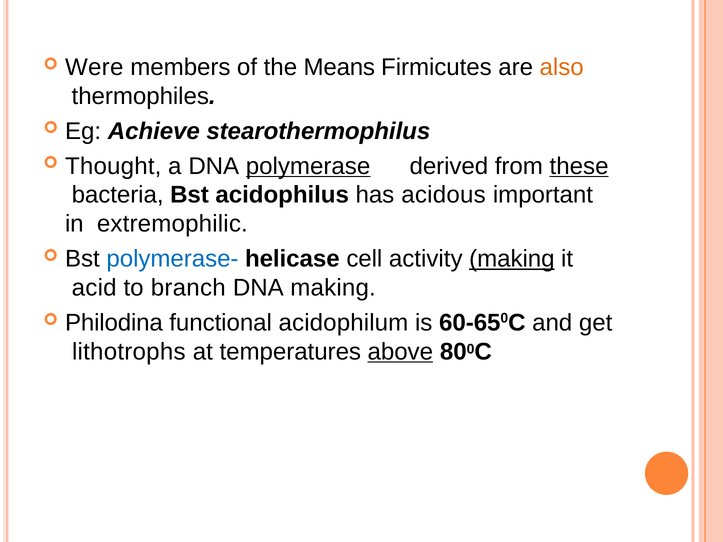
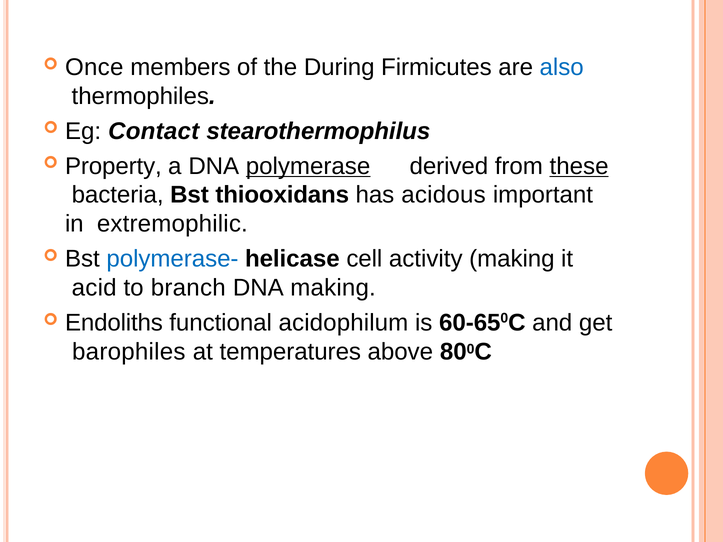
Were: Were -> Once (94, 67)
Means: Means -> During (339, 67)
also colour: orange -> blue (562, 67)
Achieve: Achieve -> Contact (154, 131)
Thought: Thought -> Property (113, 166)
acidophilus: acidophilus -> thiooxidans (282, 195)
making underline: present -> none (512, 259)
Philodina: Philodina -> Endoliths (114, 323)
lithotrophs: lithotrophs -> barophiles (129, 352)
above underline: present -> none (400, 352)
